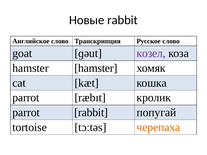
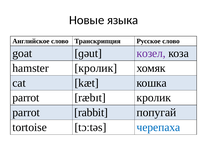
Новые rabbit: rabbit -> языка (123, 20)
hamster hamster: hamster -> кролик (96, 68)
черепаха colour: orange -> blue (158, 127)
